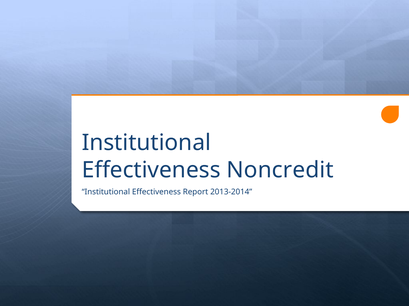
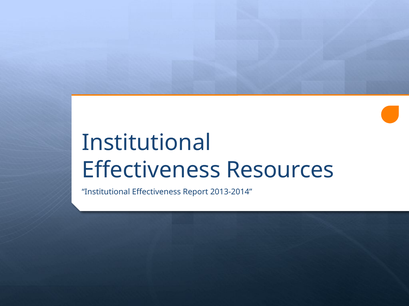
Noncredit: Noncredit -> Resources (280, 170)
